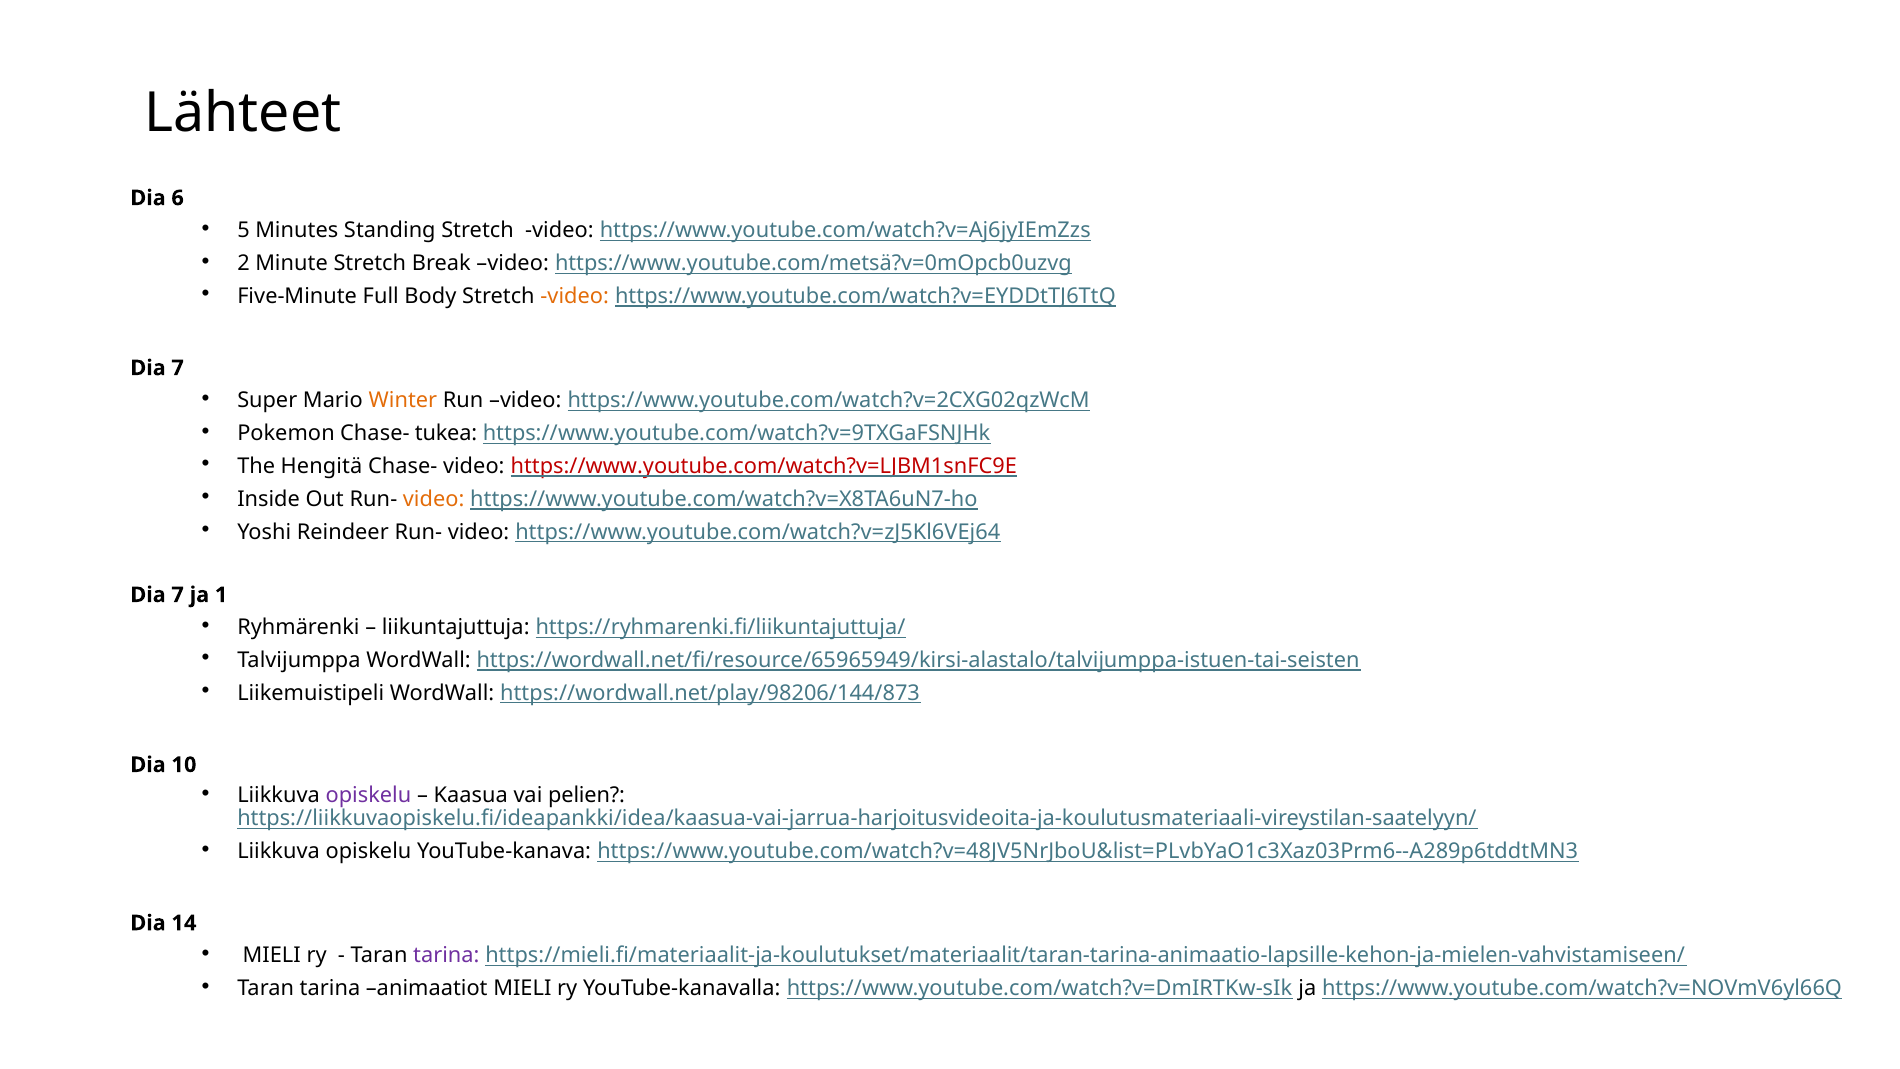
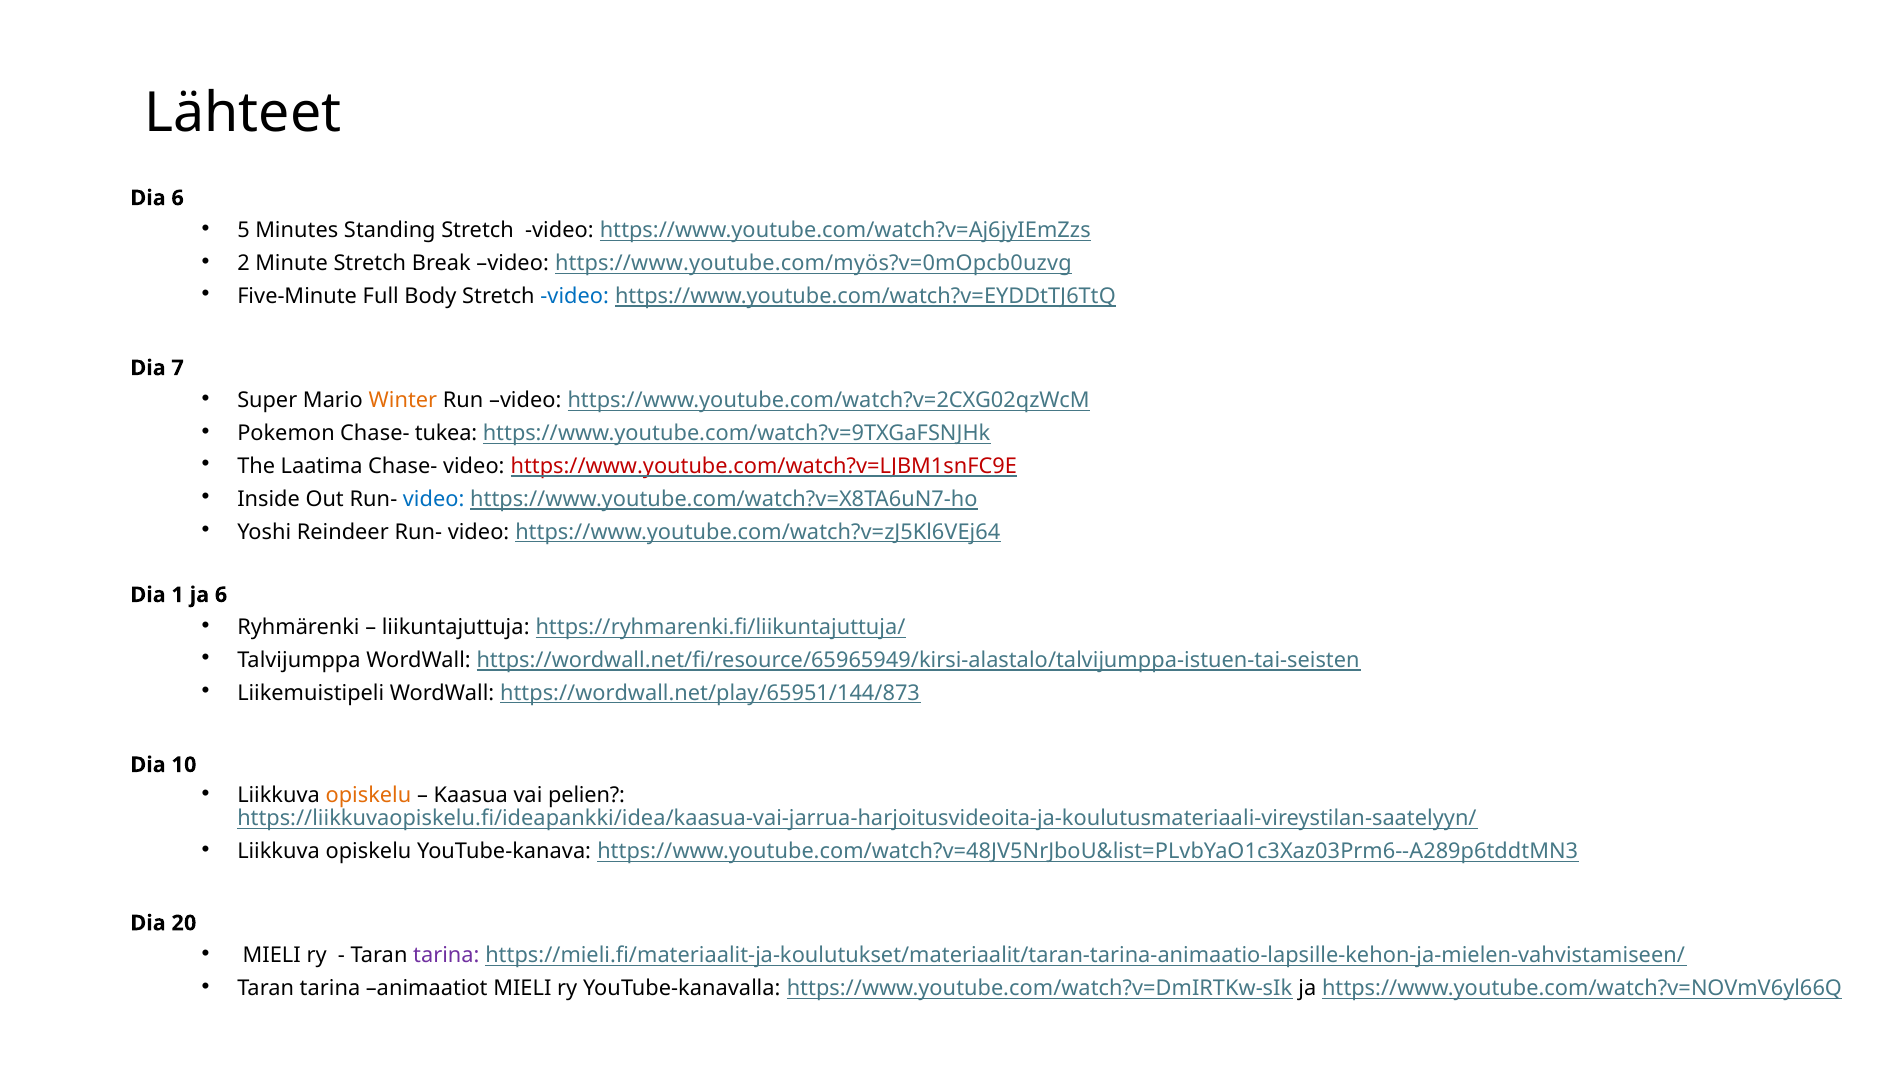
https://www.youtube.com/metsä?v=0mOpcb0uzvg: https://www.youtube.com/metsä?v=0mOpcb0uzvg -> https://www.youtube.com/myös?v=0mOpcb0uzvg (813, 263)
video colour: orange -> blue (575, 296)
Hengitä: Hengitä -> Laatima (322, 466)
video colour: orange -> blue (434, 499)
7: 7 -> 1 (178, 595)
ja 1: 1 -> 6 (221, 595)
https://wordwall.net/play/98206/144/873: https://wordwall.net/play/98206/144/873 -> https://wordwall.net/play/65951/144/873 (710, 693)
opiskelu colour: purple -> orange (368, 795)
14: 14 -> 20 (184, 923)
